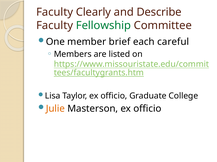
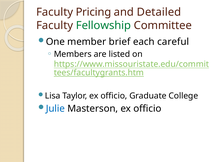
Clearly: Clearly -> Pricing (93, 12)
Describe: Describe -> Detailed (159, 12)
Julie colour: orange -> blue (55, 109)
